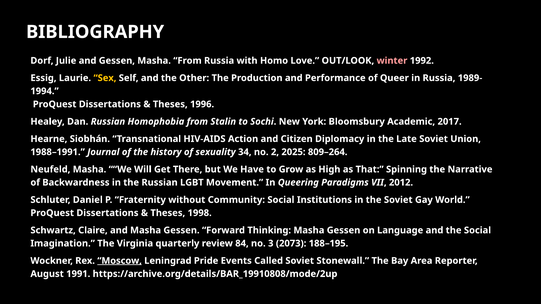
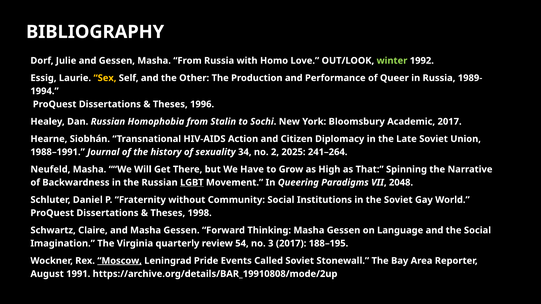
winter colour: pink -> light green (392, 61)
809–264: 809–264 -> 241–264 (328, 152)
LGBT underline: none -> present (192, 183)
2012: 2012 -> 2048 (401, 183)
84: 84 -> 54 (242, 244)
3 2073: 2073 -> 2017 (291, 244)
